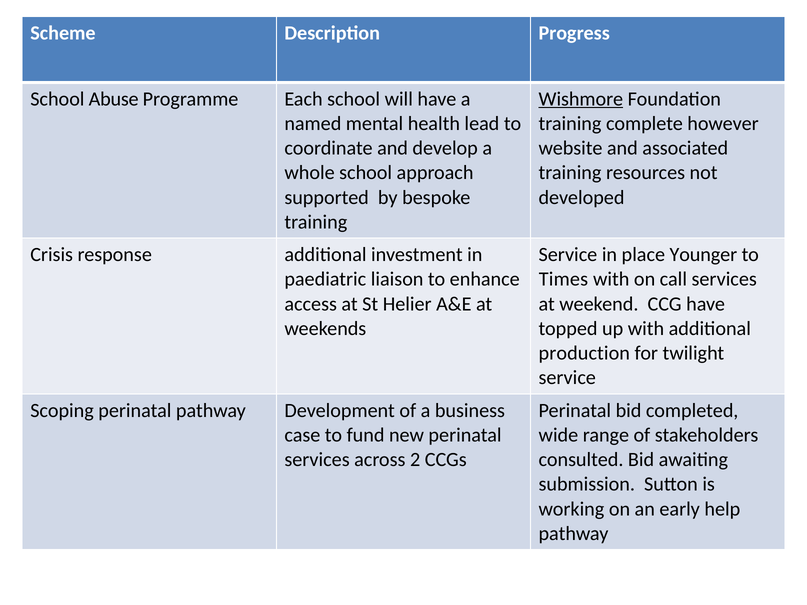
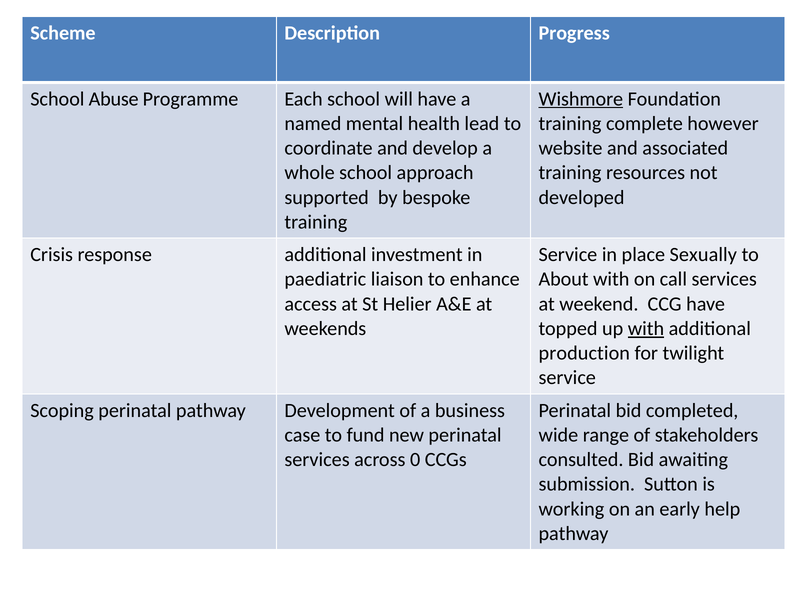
Younger: Younger -> Sexually (703, 255)
Times: Times -> About (564, 279)
with underline: none -> present (646, 329)
2: 2 -> 0 (415, 460)
